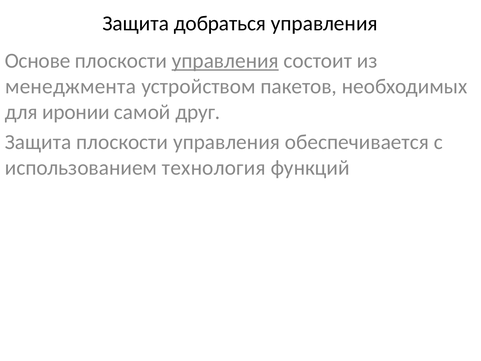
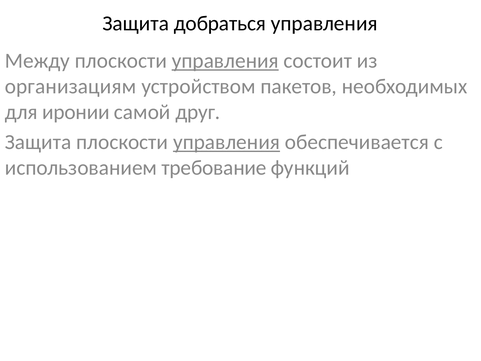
Основе: Основе -> Между (37, 61)
менеджмента: менеджмента -> организациям (71, 86)
управления underline: none -> present (227, 142)
технология: технология -> требование (214, 168)
